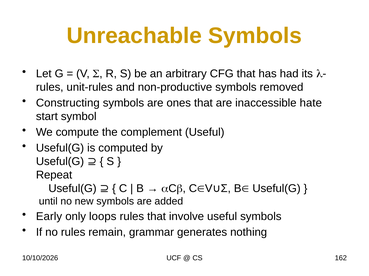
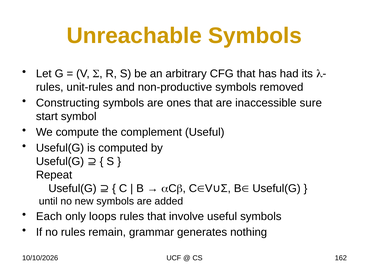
hate: hate -> sure (311, 103)
Early: Early -> Each (49, 217)
